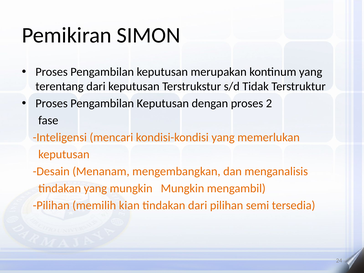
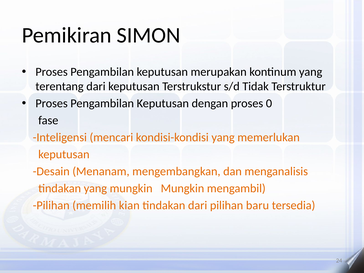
2: 2 -> 0 (269, 103)
semi: semi -> baru (257, 205)
